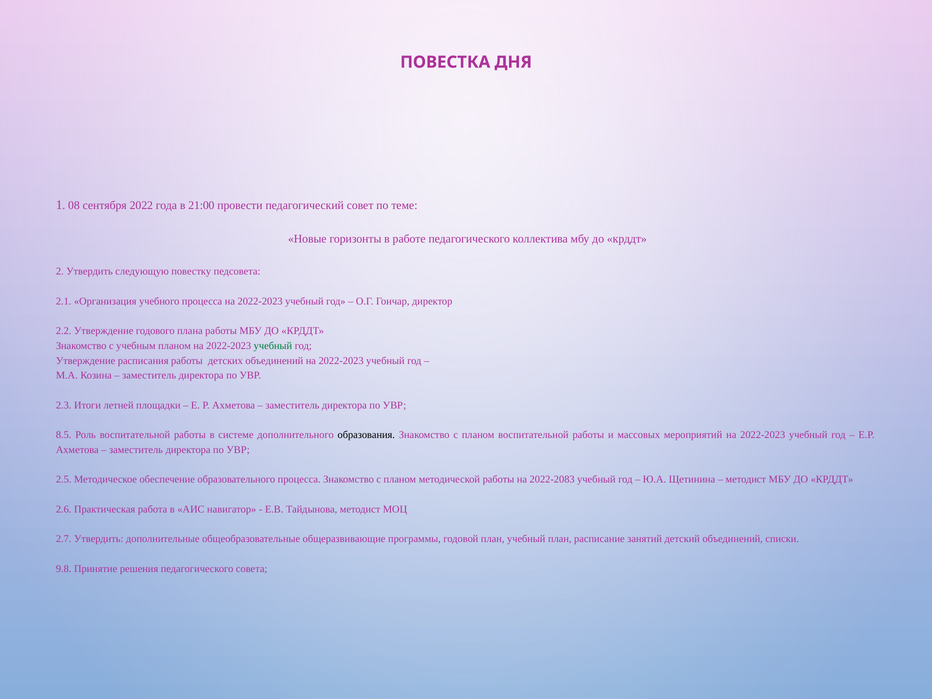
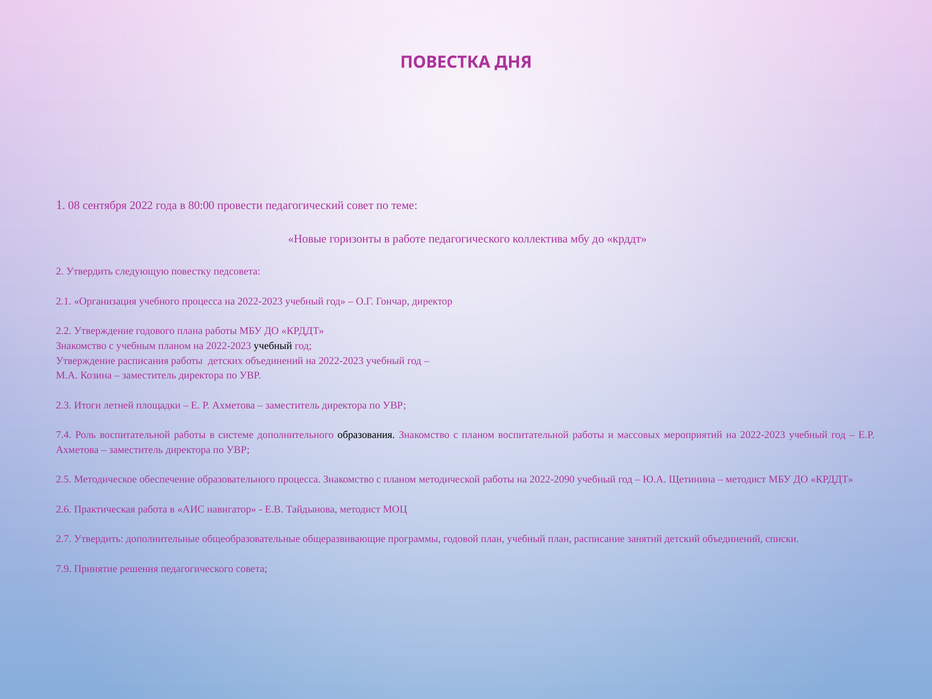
21:00: 21:00 -> 80:00 (201, 205)
учебный colour: green -> black (273, 346)
8.5: 8.5 -> 7.4 (64, 435)
2022-2083: 2022-2083 -> 2022-2090 (552, 480)
9.8: 9.8 -> 7.9 (64, 569)
